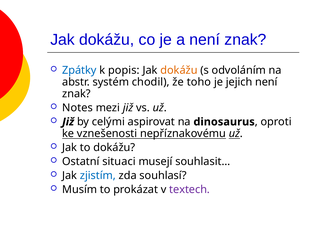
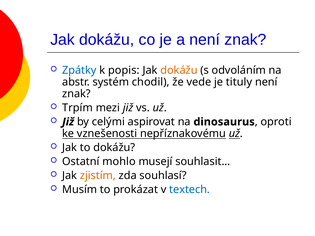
toho: toho -> vede (199, 82)
jejich: jejich -> tituly (239, 82)
Notes: Notes -> Trpím (78, 108)
situaci: situaci -> mohlo (119, 162)
zjistím colour: blue -> orange (98, 176)
textech colour: purple -> blue (190, 190)
